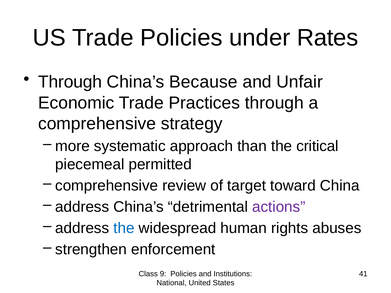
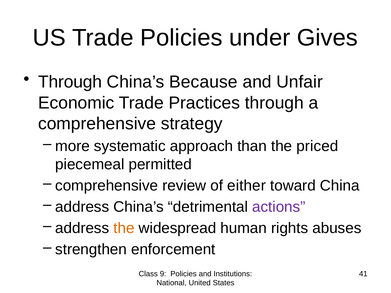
Rates: Rates -> Gives (327, 38)
critical: critical -> priced (317, 146)
target: target -> either (247, 186)
the colour: blue -> orange (124, 228)
